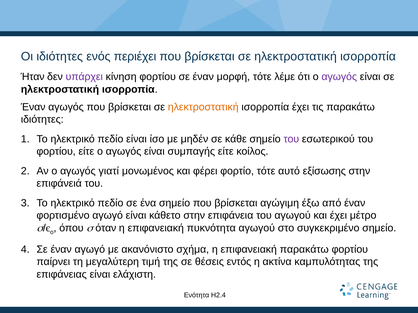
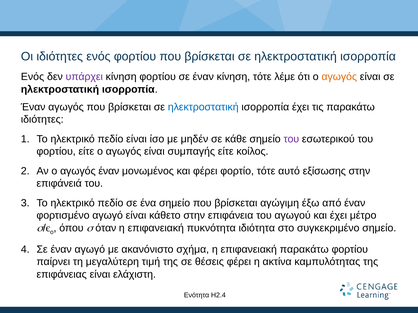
ενός περιέχει: περιέχει -> φορτίου (135, 57)
Ήταν: Ήταν -> Ενός (33, 77)
έναν μορφή: μορφή -> κίνηση (233, 77)
αγωγός colour: purple -> orange (339, 77)
ηλεκτροστατική colour: orange -> blue (203, 107)
αγωγός γιατί: γιατί -> έναν (109, 171)
πυκνότητα αγωγού: αγωγού -> ιδιότητα (257, 228)
θέσεις εντός: εντός -> φέρει (239, 262)
